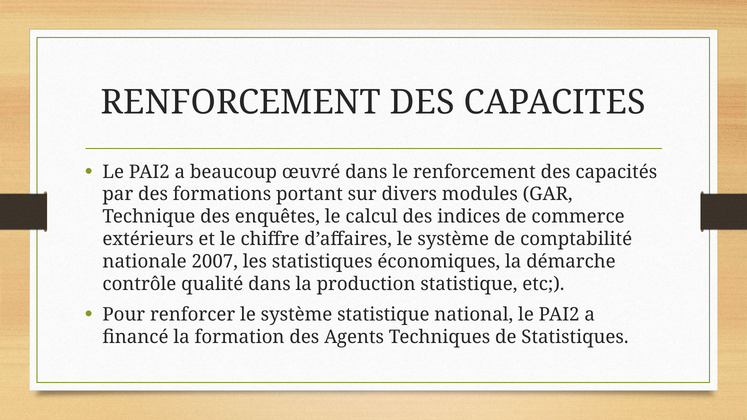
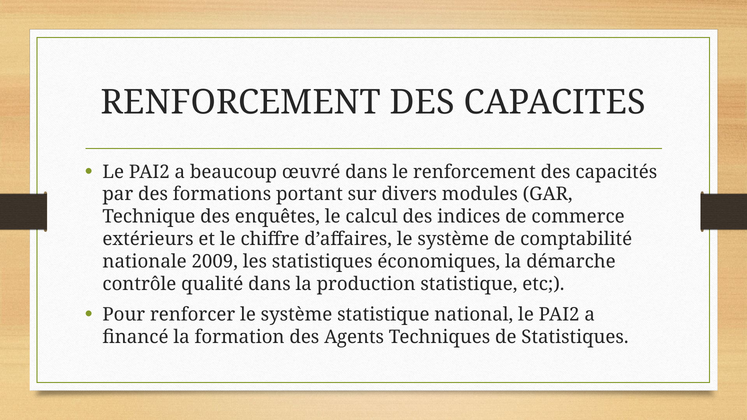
2007: 2007 -> 2009 (215, 262)
